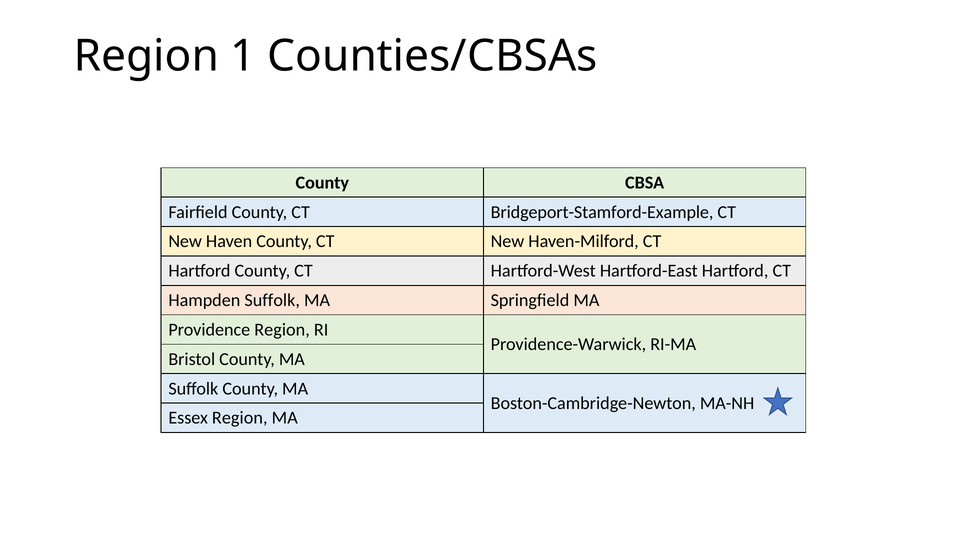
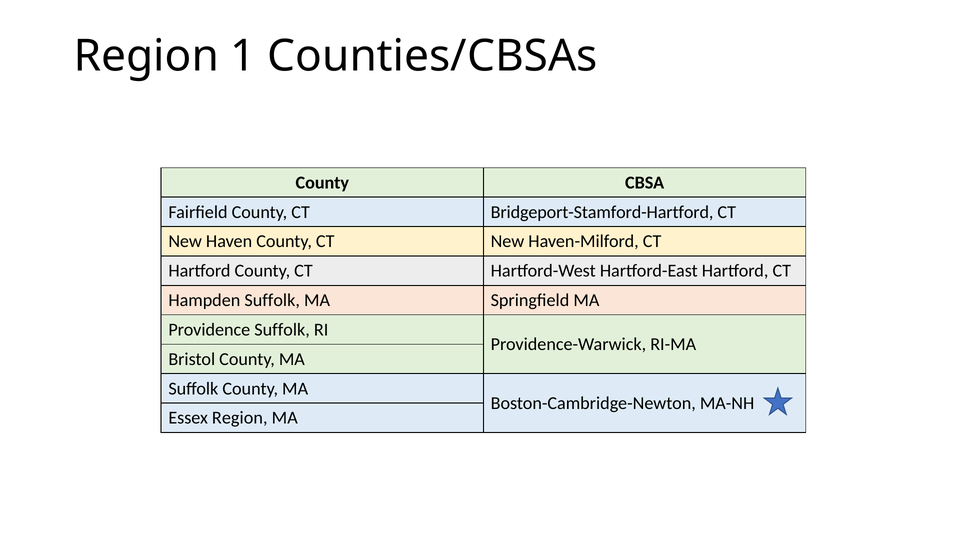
Bridgeport-Stamford-Example: Bridgeport-Stamford-Example -> Bridgeport-Stamford-Hartford (602, 212)
Providence Region: Region -> Suffolk (282, 330)
